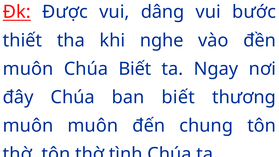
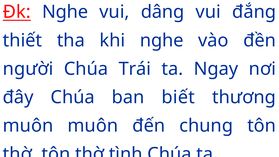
Đk Được: Được -> Nghe (65, 12)
bước: bước -> đắng (254, 12)
muôn: muôn -> người (28, 69)
Chúa Biết: Biết -> Trái (135, 69)
